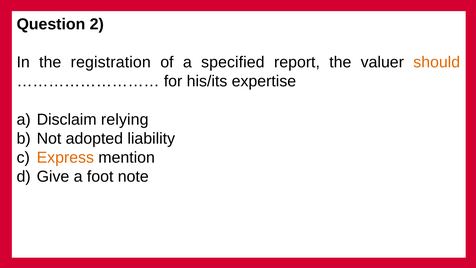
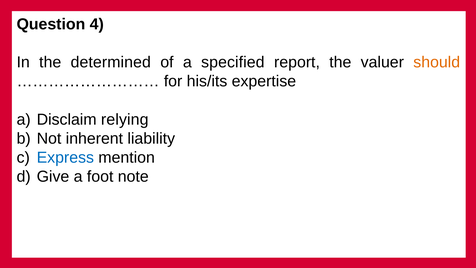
2: 2 -> 4 (97, 24)
registration: registration -> determined (111, 62)
adopted: adopted -> inherent (94, 138)
Express colour: orange -> blue (65, 157)
